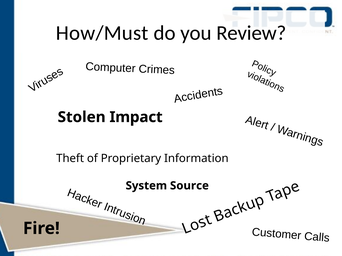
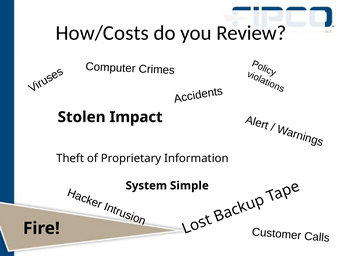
How/Must: How/Must -> How/Costs (102, 33)
Source: Source -> Simple (189, 186)
